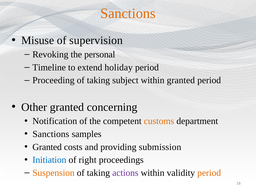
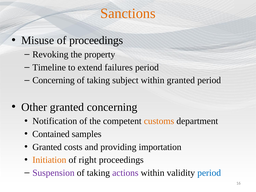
of supervision: supervision -> proceedings (96, 40)
personal: personal -> property (100, 54)
holiday: holiday -> failures (119, 67)
Proceeding: Proceeding -> Concerning (54, 80)
Sanctions: Sanctions -> Contained (51, 134)
submission: submission -> importation (160, 147)
Initiation colour: blue -> orange (49, 160)
Suspension colour: orange -> purple (53, 173)
period colour: orange -> blue (209, 173)
